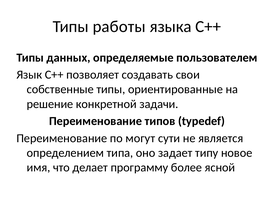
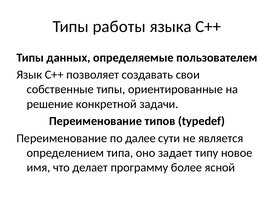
могут: могут -> далее (140, 138)
